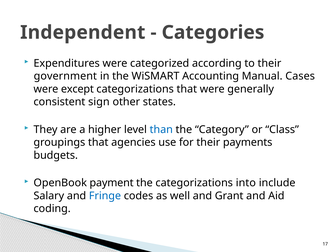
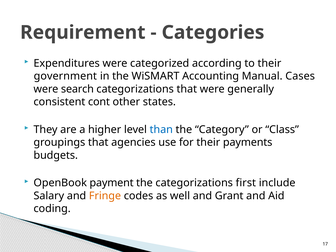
Independent: Independent -> Requirement (83, 32)
except: except -> search (77, 89)
sign: sign -> cont (99, 102)
into: into -> first (246, 183)
Fringe colour: blue -> orange (105, 196)
